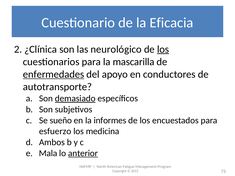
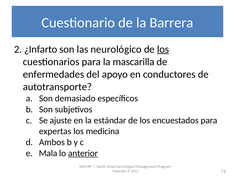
Eficacia: Eficacia -> Barrera (171, 23)
¿Clínica: ¿Clínica -> ¿Infarto (41, 49)
enfermedades underline: present -> none (54, 74)
demasiado underline: present -> none (75, 99)
sueño: sueño -> ajuste (61, 121)
informes: informes -> estándar (110, 121)
esfuerzo: esfuerzo -> expertas (55, 131)
